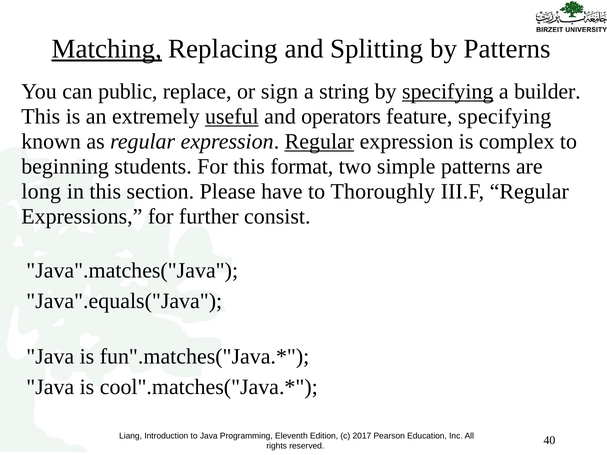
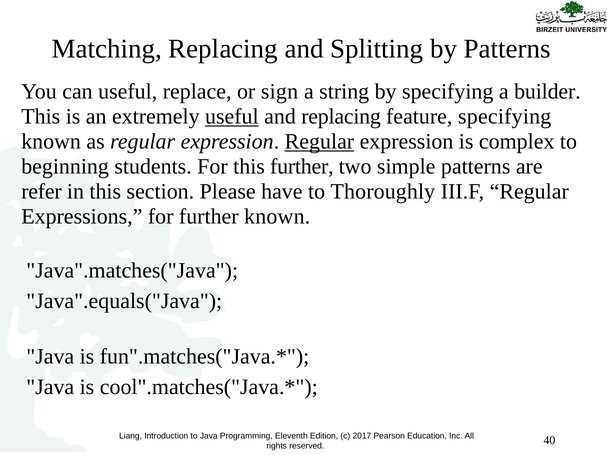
Matching underline: present -> none (107, 49)
can public: public -> useful (128, 92)
specifying underline: present -> none (448, 92)
and operators: operators -> replacing (341, 117)
this format: format -> further (302, 167)
long: long -> refer (41, 192)
further consist: consist -> known (277, 217)
